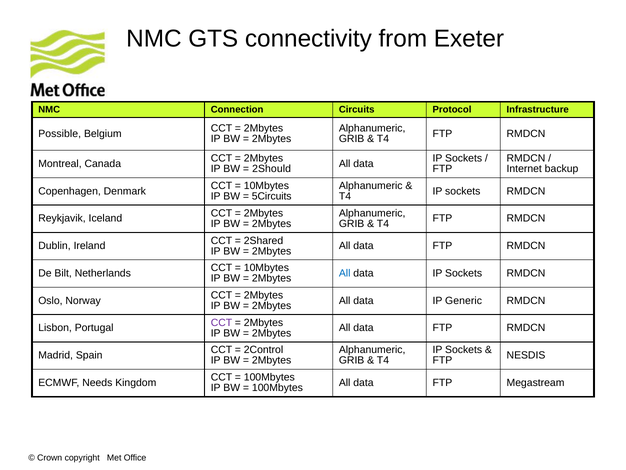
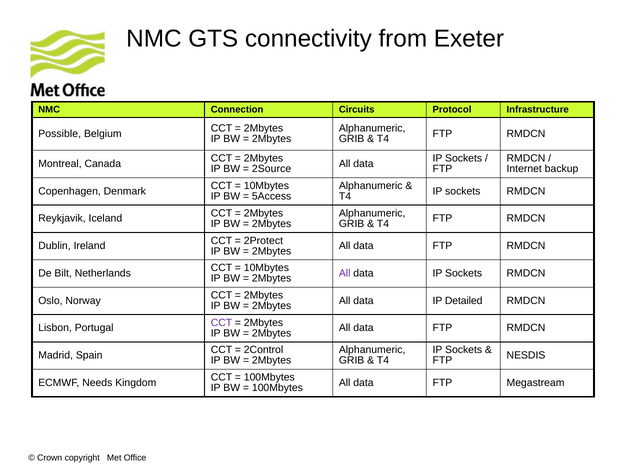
2Should: 2Should -> 2Source (272, 169)
5Circuits: 5Circuits -> 5Access (272, 196)
2Shared: 2Shared -> 2Protect (263, 240)
All colour: blue -> purple (345, 273)
Generic: Generic -> Detailed (464, 300)
